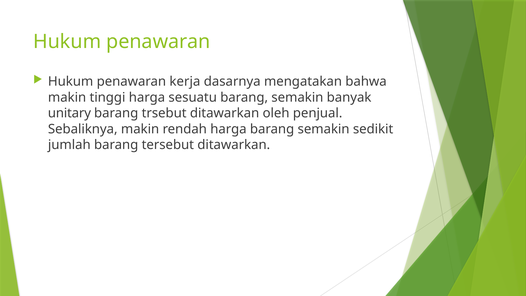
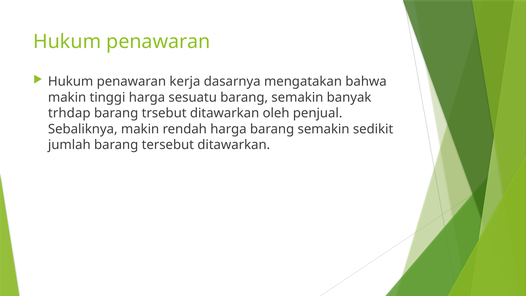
unitary: unitary -> trhdap (69, 113)
